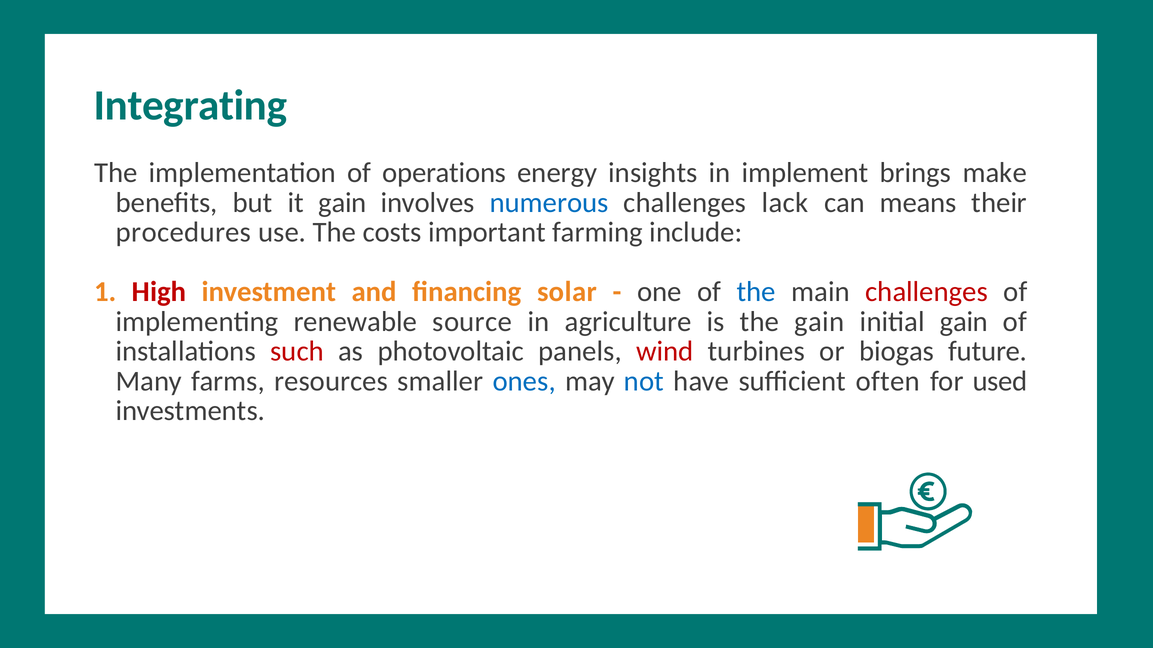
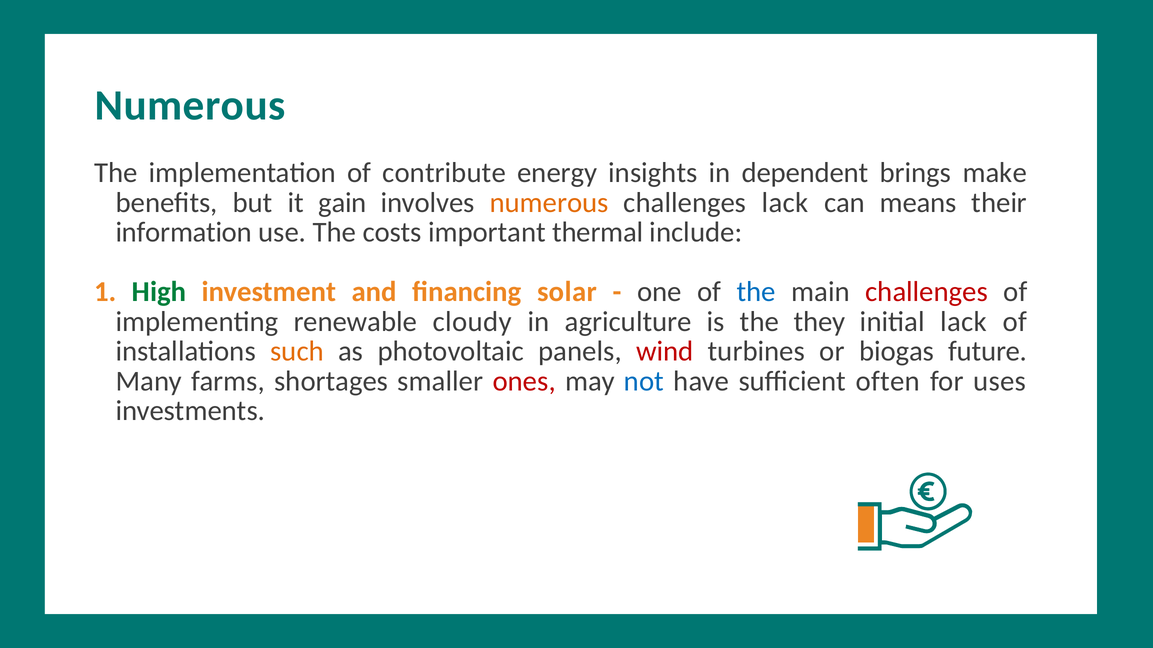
Integrating: Integrating -> Numerous (190, 106)
operations: operations -> contribute (444, 173)
implement: implement -> dependent (805, 173)
numerous colour: blue -> orange (549, 203)
procedures: procedures -> information (184, 233)
farming: farming -> thermal (598, 233)
High colour: red -> green (159, 292)
source: source -> cloudy (472, 322)
the gain: gain -> they (820, 322)
initial gain: gain -> lack (964, 322)
such colour: red -> orange (297, 352)
resources: resources -> shortages (331, 381)
ones colour: blue -> red (524, 381)
used: used -> uses (1000, 381)
